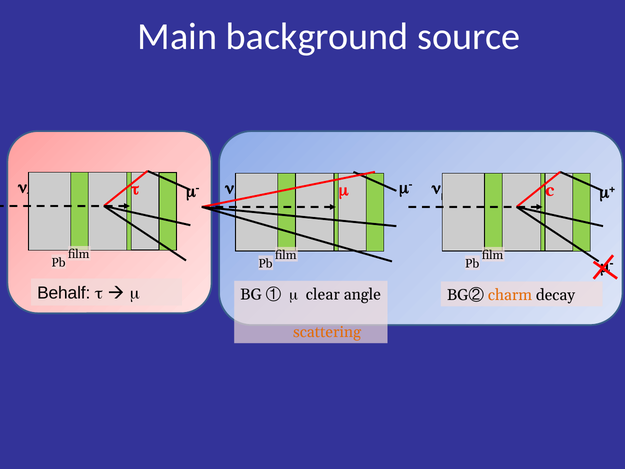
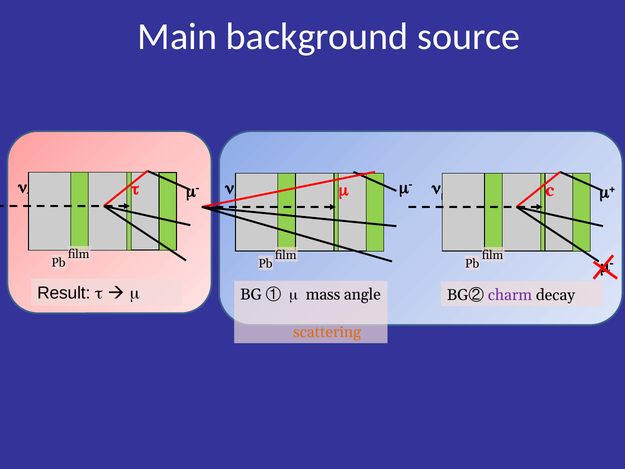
Behalf: Behalf -> Result (64, 293)
clear: clear -> mass (323, 294)
charm colour: orange -> purple (510, 295)
